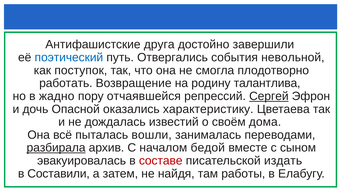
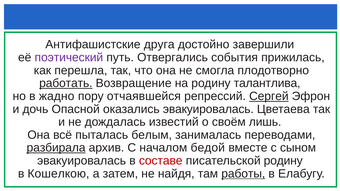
поэтический colour: blue -> purple (69, 58)
невольной: невольной -> прижилась (293, 58)
поступок: поступок -> перешла (81, 70)
работать underline: none -> present (66, 83)
оказались характеристику: характеристику -> эвакуировалась (208, 109)
дома: дома -> лишь (265, 122)
вошли: вошли -> белым (152, 135)
писательской издать: издать -> родину (283, 161)
Составили: Составили -> Кошелкою (58, 174)
работы underline: none -> present (243, 174)
